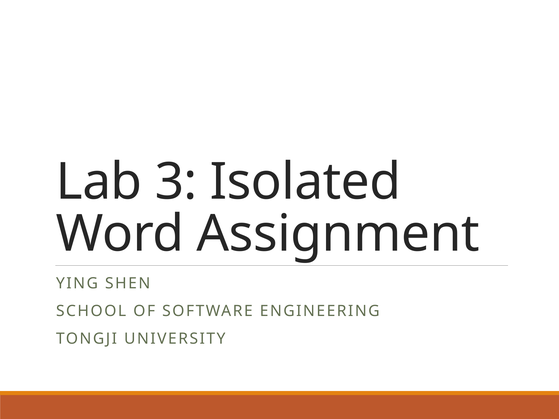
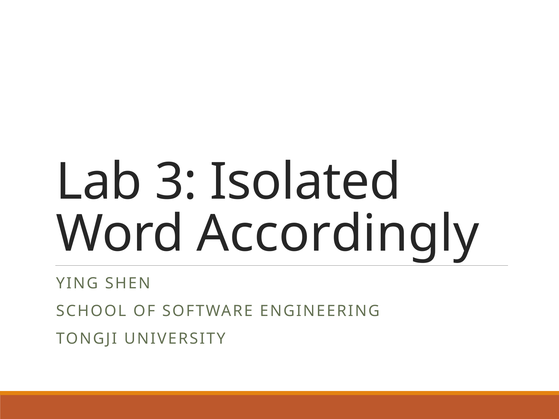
Assignment: Assignment -> Accordingly (338, 234)
